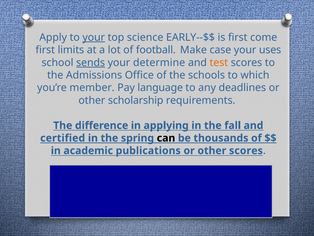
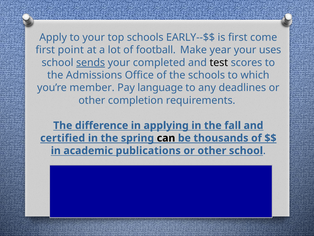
your underline: present -> none (94, 37)
top science: science -> schools (145, 37)
limits: limits -> point (71, 50)
case: case -> year (220, 50)
determine: determine -> completed (159, 62)
test colour: orange -> black (219, 62)
scholarship: scholarship -> completion (136, 100)
other scores: scores -> school (246, 150)
